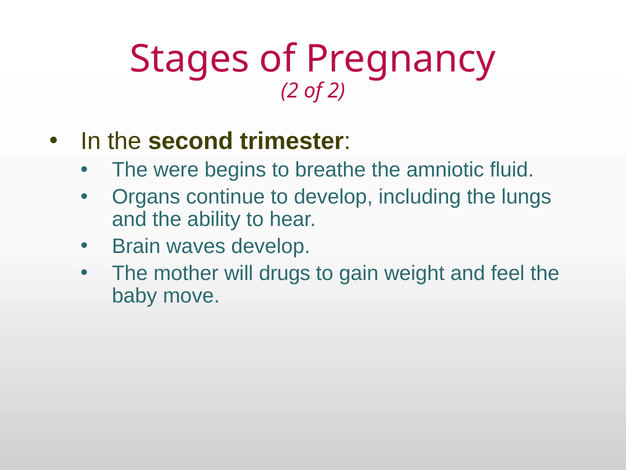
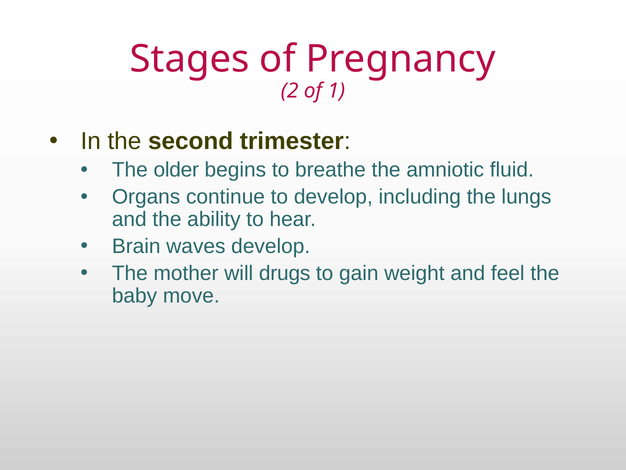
of 2: 2 -> 1 (336, 91)
were: were -> older (176, 170)
